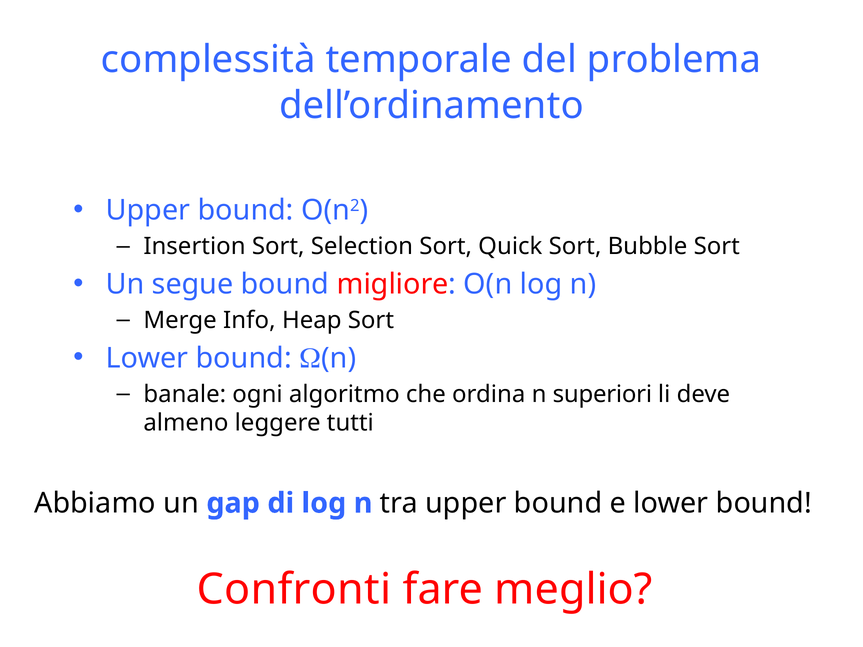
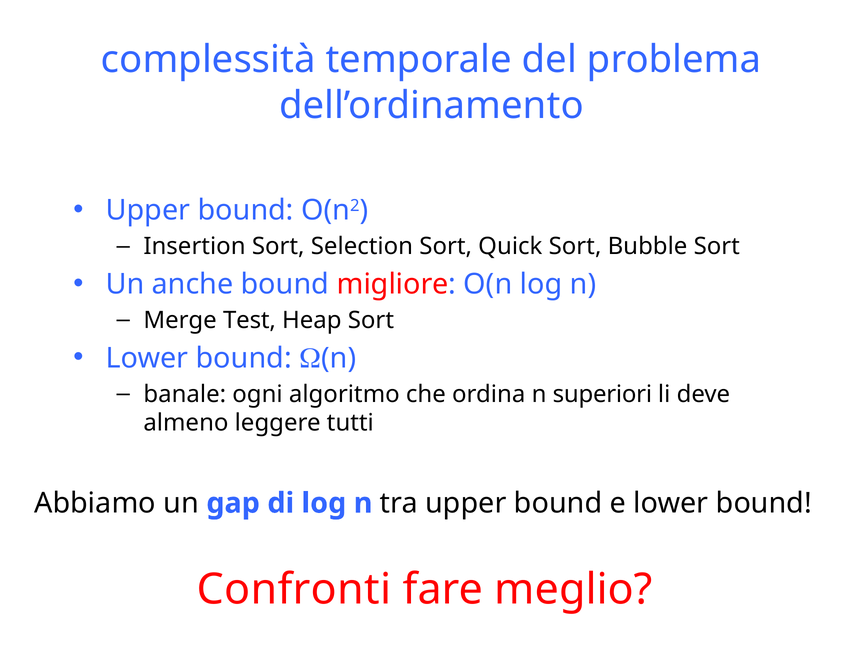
segue: segue -> anche (193, 284)
Info: Info -> Test (249, 320)
